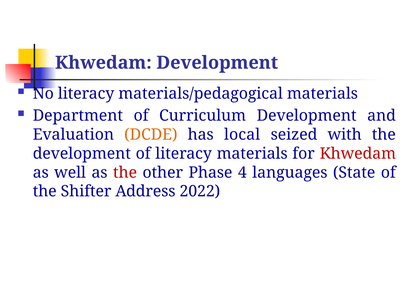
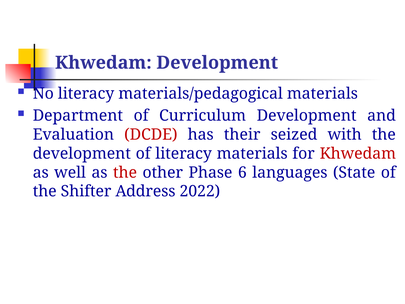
DCDE colour: orange -> red (151, 135)
local: local -> their (242, 135)
4: 4 -> 6 (242, 172)
